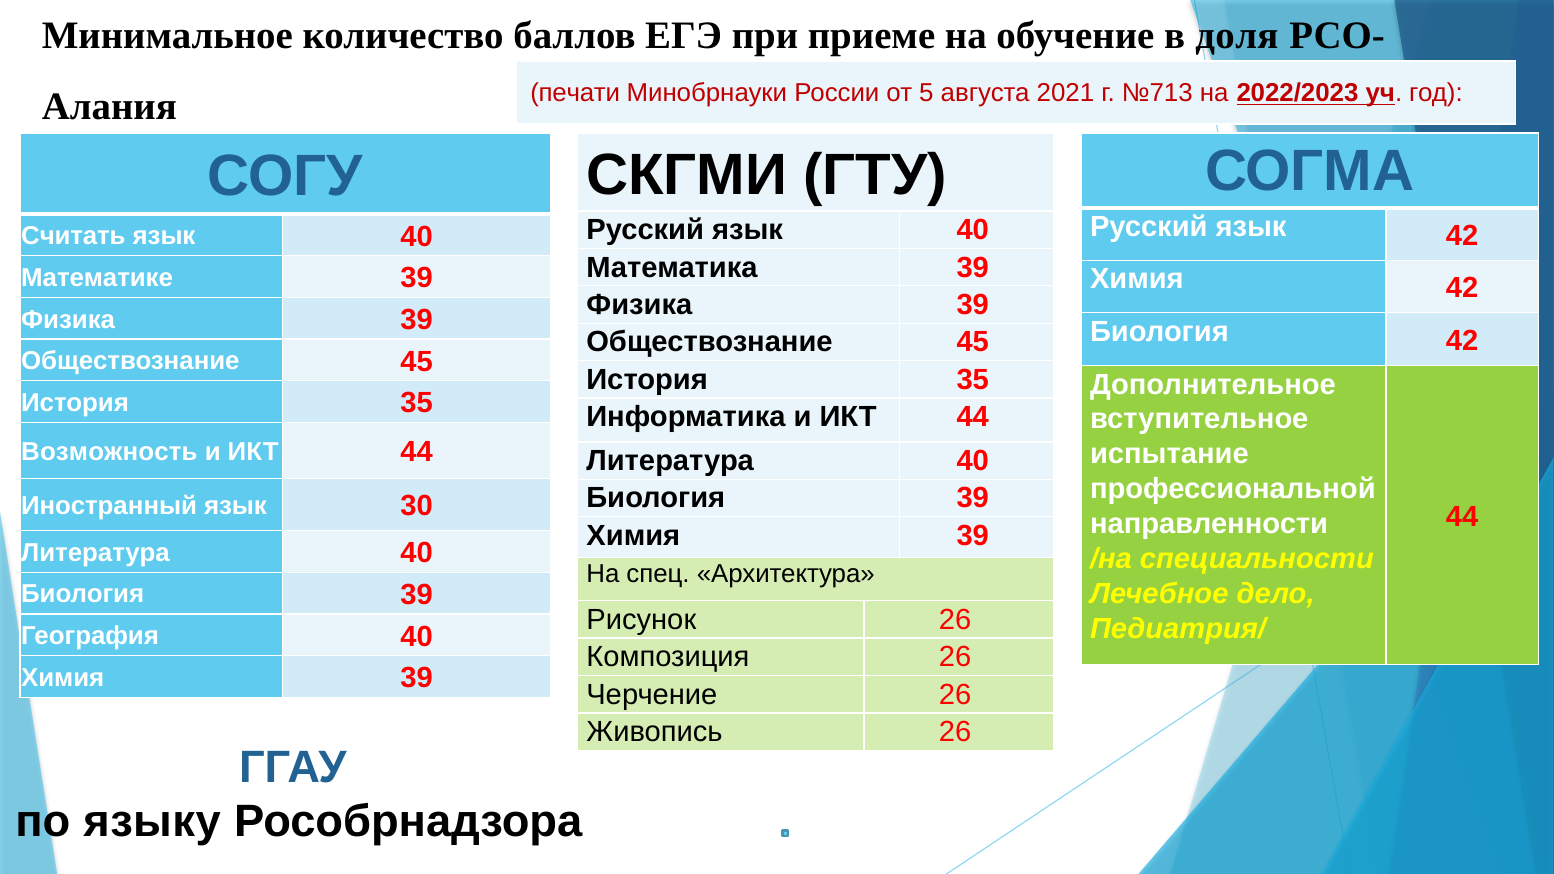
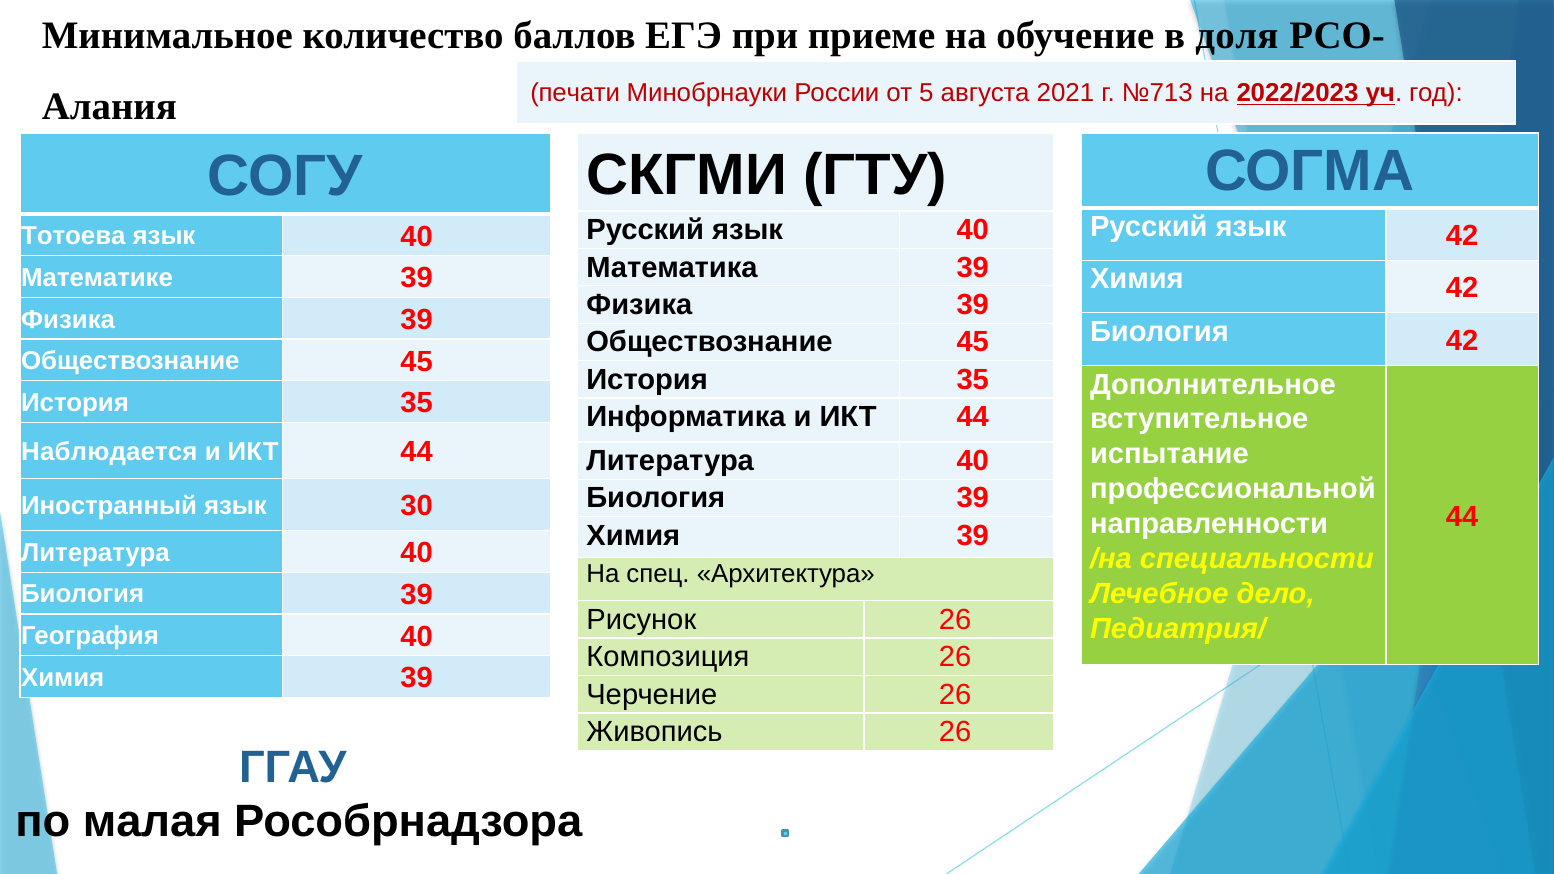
Считать: Считать -> Тотоева (73, 236)
Возможность: Возможность -> Наблюдается (109, 452)
языку: языку -> малая (152, 822)
